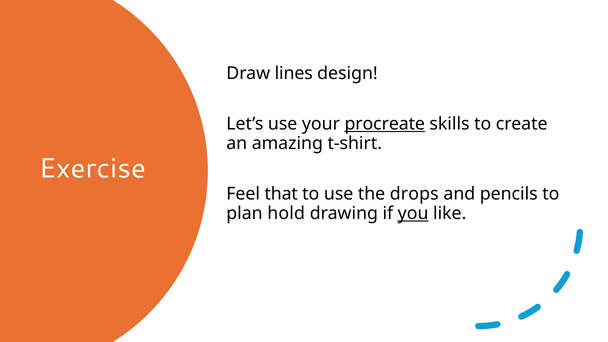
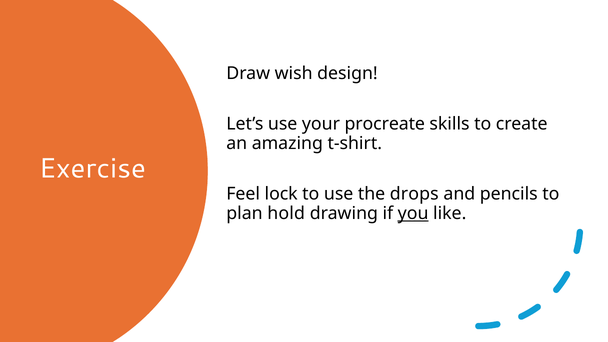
lines: lines -> wish (294, 73)
procreate underline: present -> none (385, 124)
that: that -> lock (281, 194)
